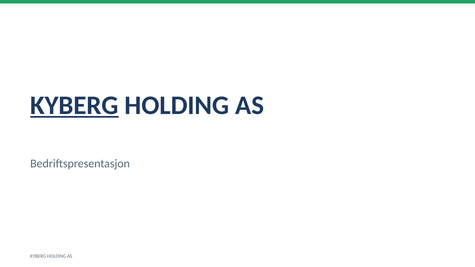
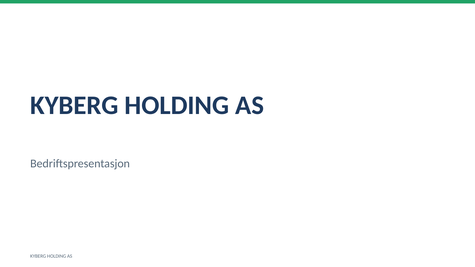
KYBERG underline: present -> none (74, 105)
